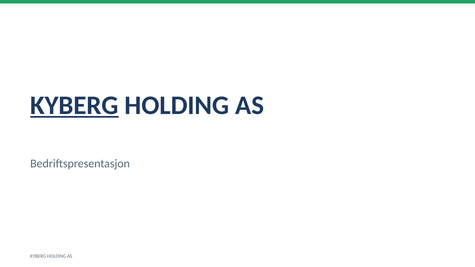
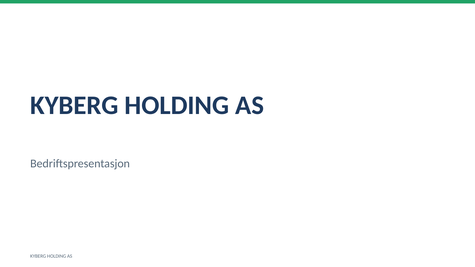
KYBERG underline: present -> none (74, 105)
